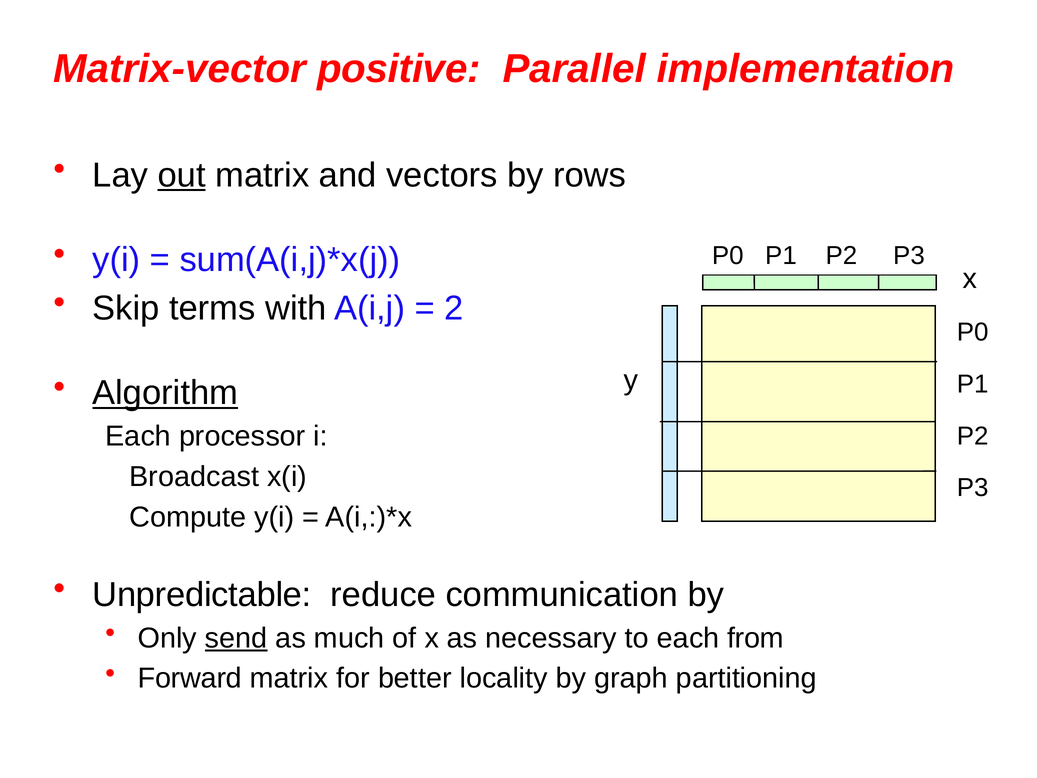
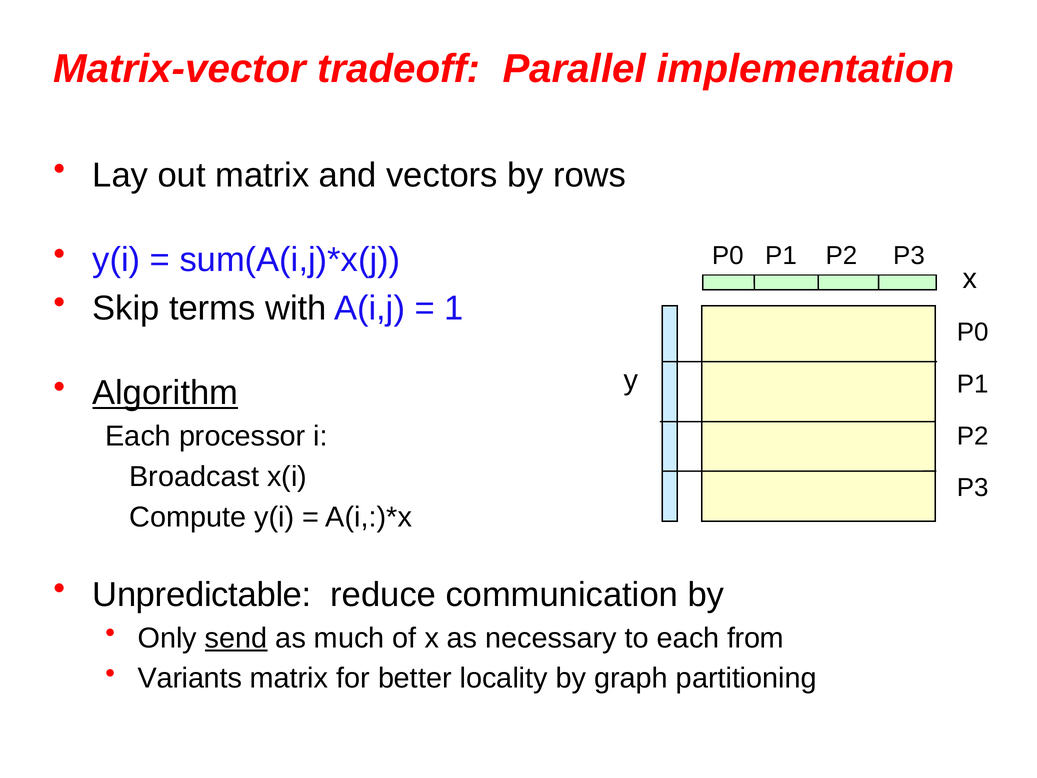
positive: positive -> tradeoff (399, 69)
out underline: present -> none (182, 175)
2: 2 -> 1 (454, 308)
Forward: Forward -> Variants (190, 678)
